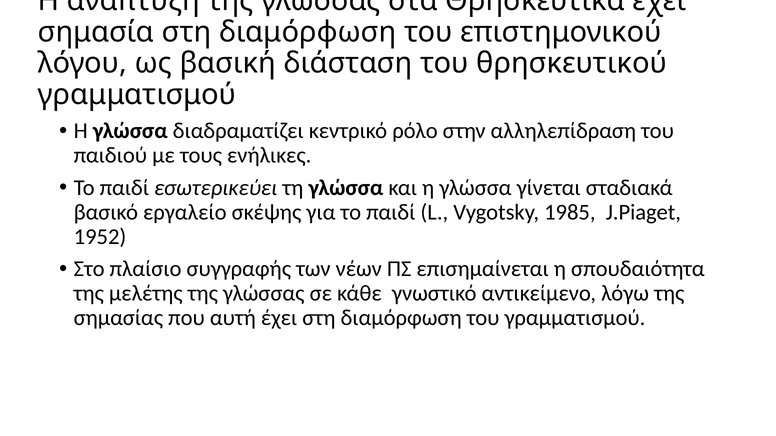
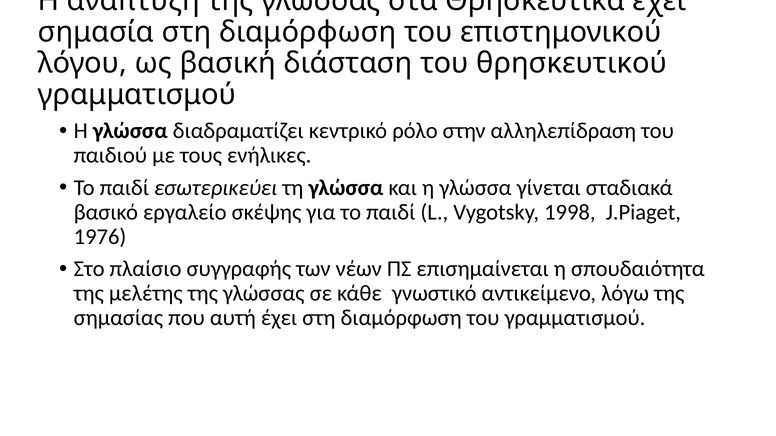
1985: 1985 -> 1998 (570, 212)
1952: 1952 -> 1976 (100, 237)
